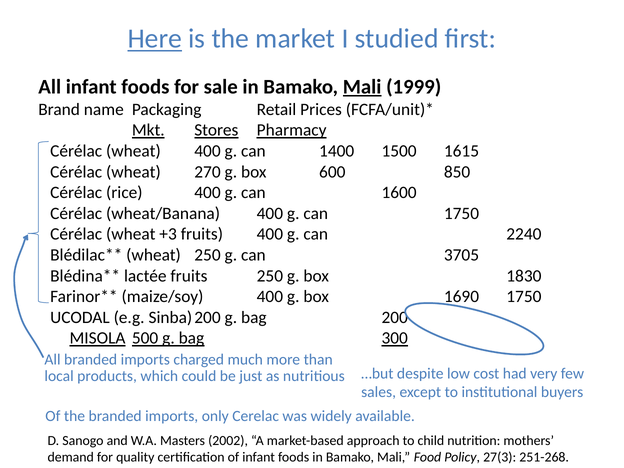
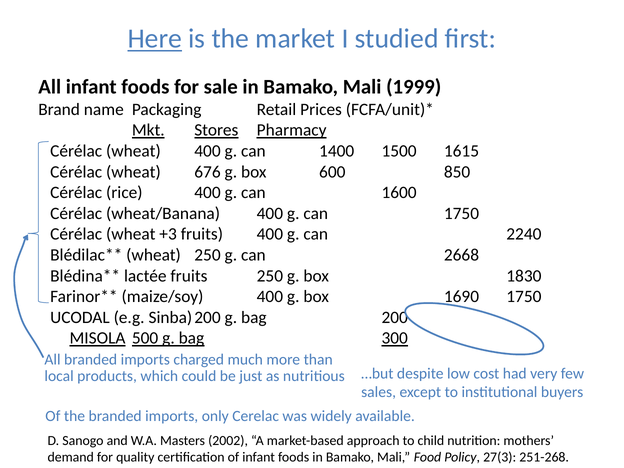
Mali underline: present -> none (362, 87)
270: 270 -> 676 (207, 172)
3705: 3705 -> 2668 (461, 255)
